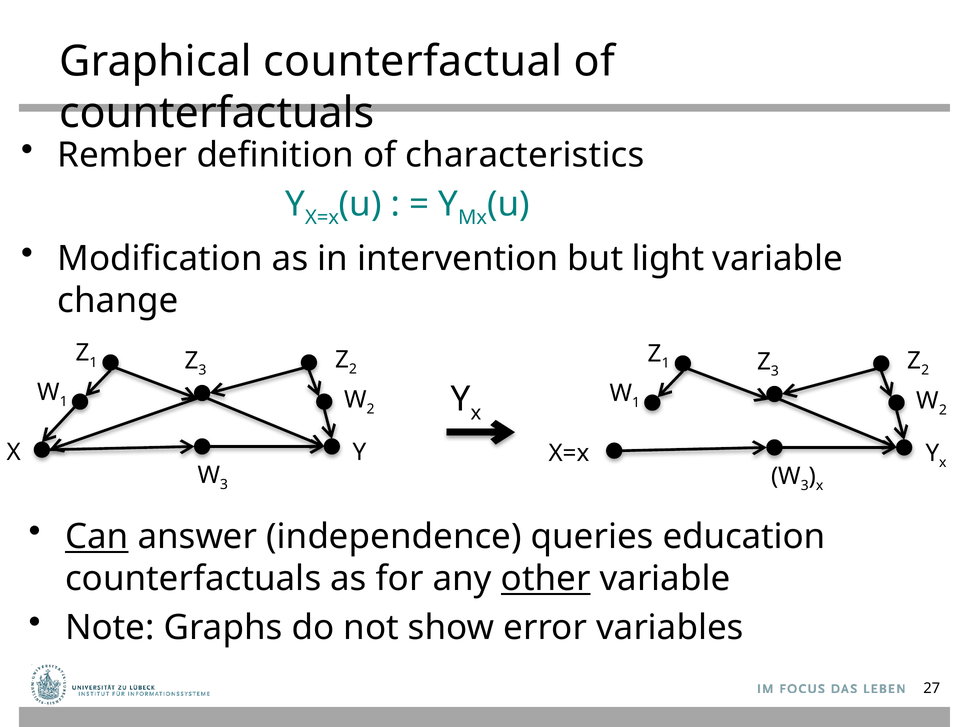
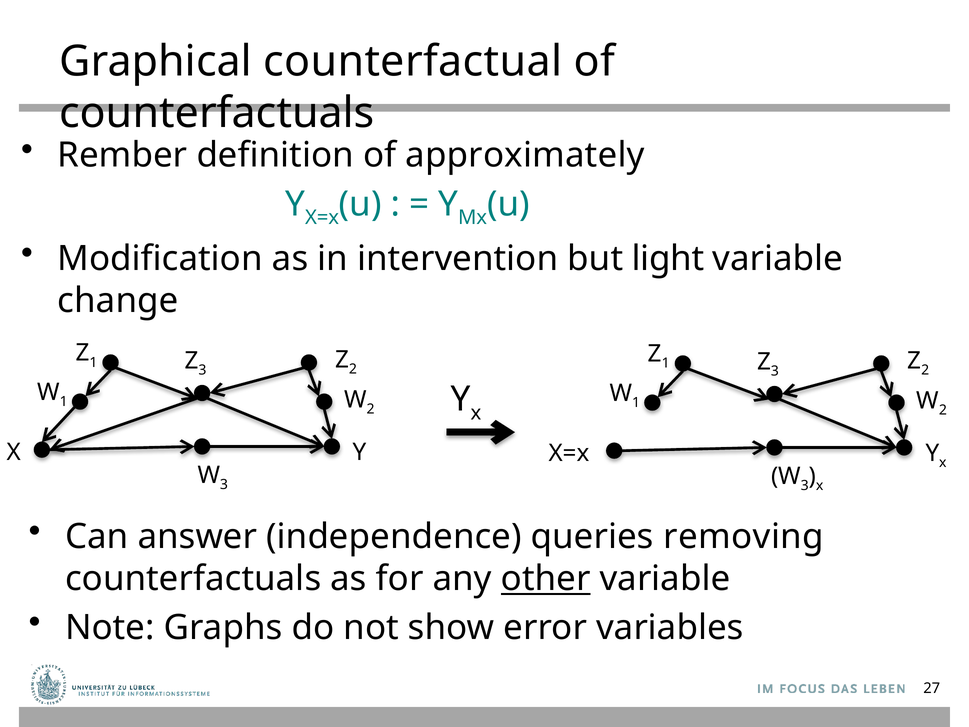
characteristics: characteristics -> approximately (525, 155)
Can underline: present -> none (97, 537)
education: education -> removing (744, 537)
